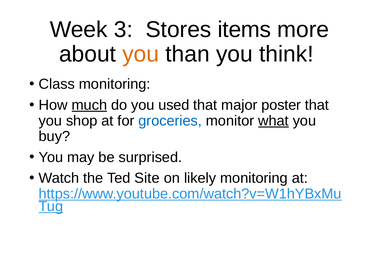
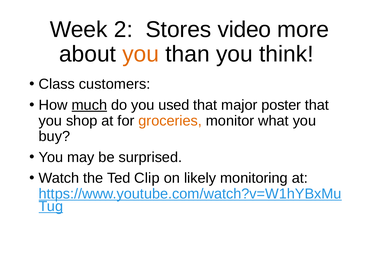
3: 3 -> 2 (123, 29)
items: items -> video (244, 29)
Class monitoring: monitoring -> customers (115, 84)
groceries colour: blue -> orange (170, 121)
what underline: present -> none (273, 121)
Site: Site -> Clip (147, 178)
